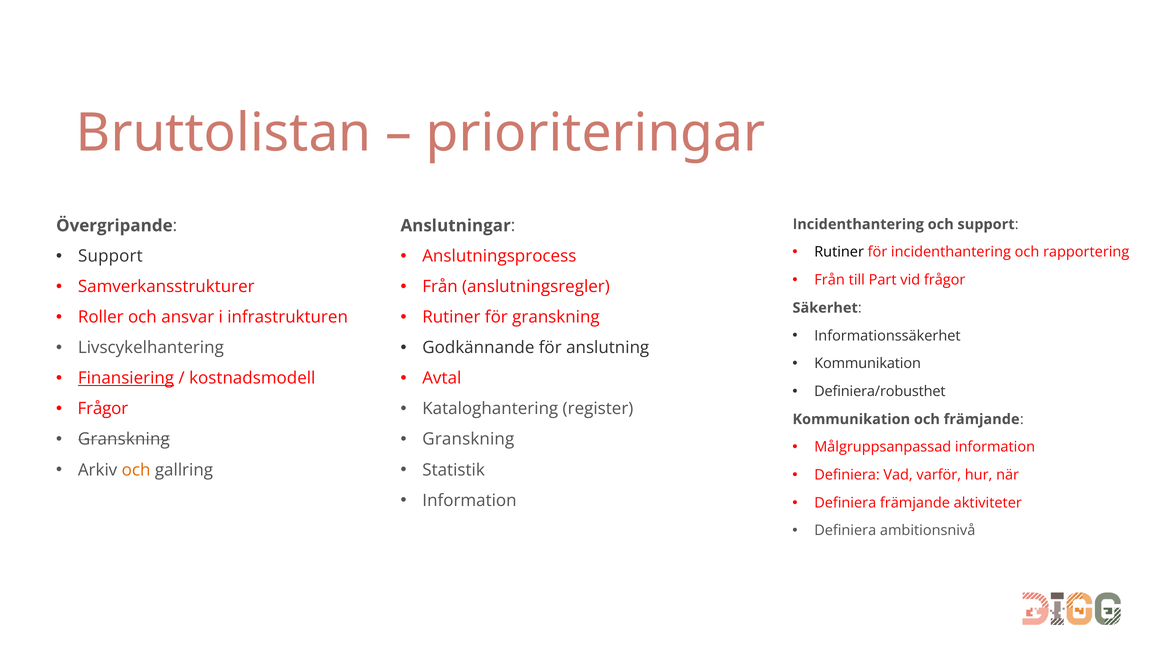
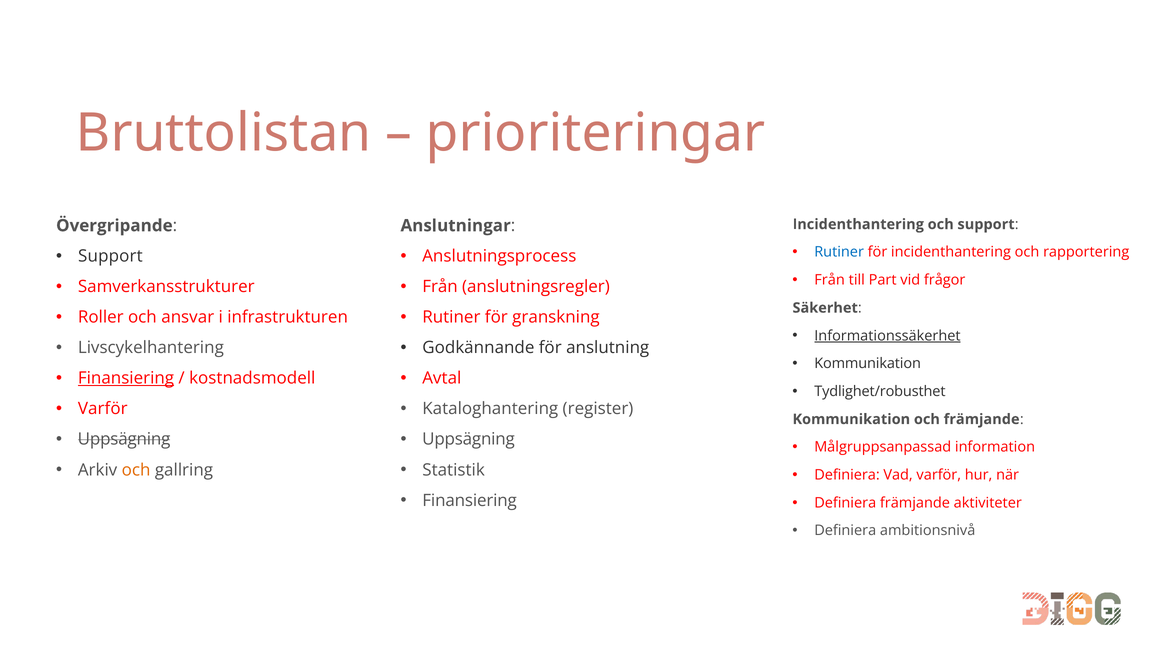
Rutiner colour: black -> blue (839, 252)
Informationssäkerhet underline: none -> present (887, 336)
Definiera/robusthet: Definiera/robusthet -> Tydlighet/robusthet (880, 391)
Frågor: Frågor -> Varför (103, 409)
Granskning: Granskning -> Uppsägning (124, 439)
Granskning: Granskning -> Uppsägning (468, 439)
Information: Information -> Finansiering (470, 500)
